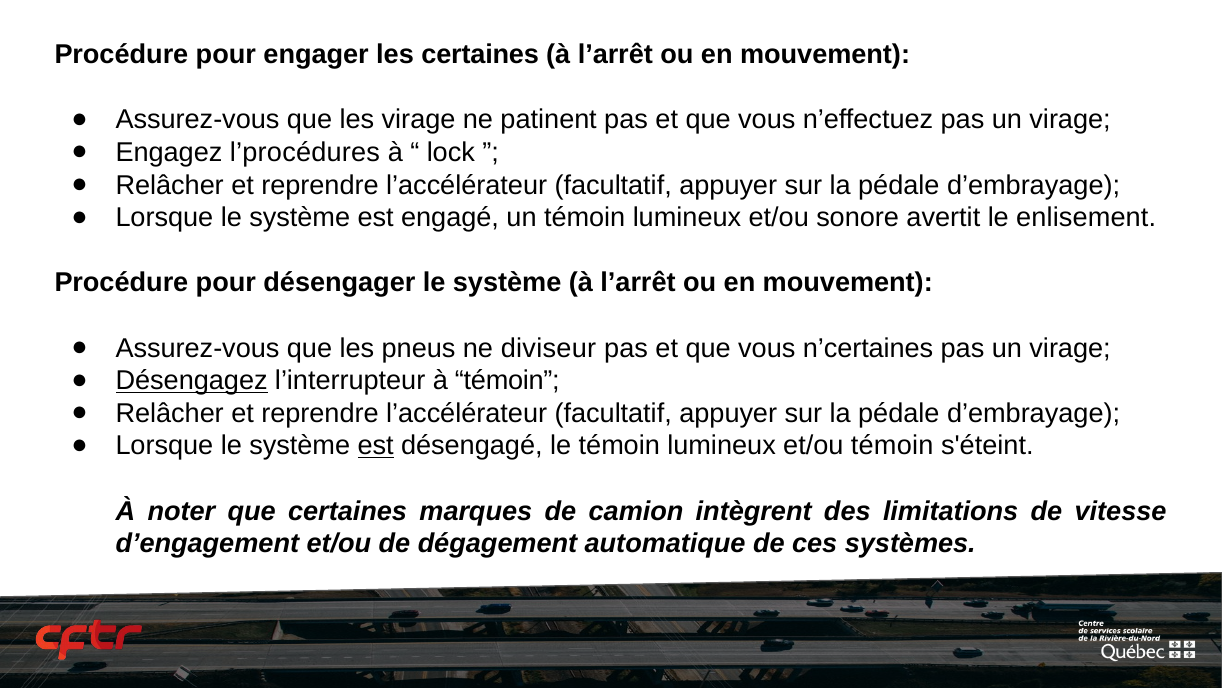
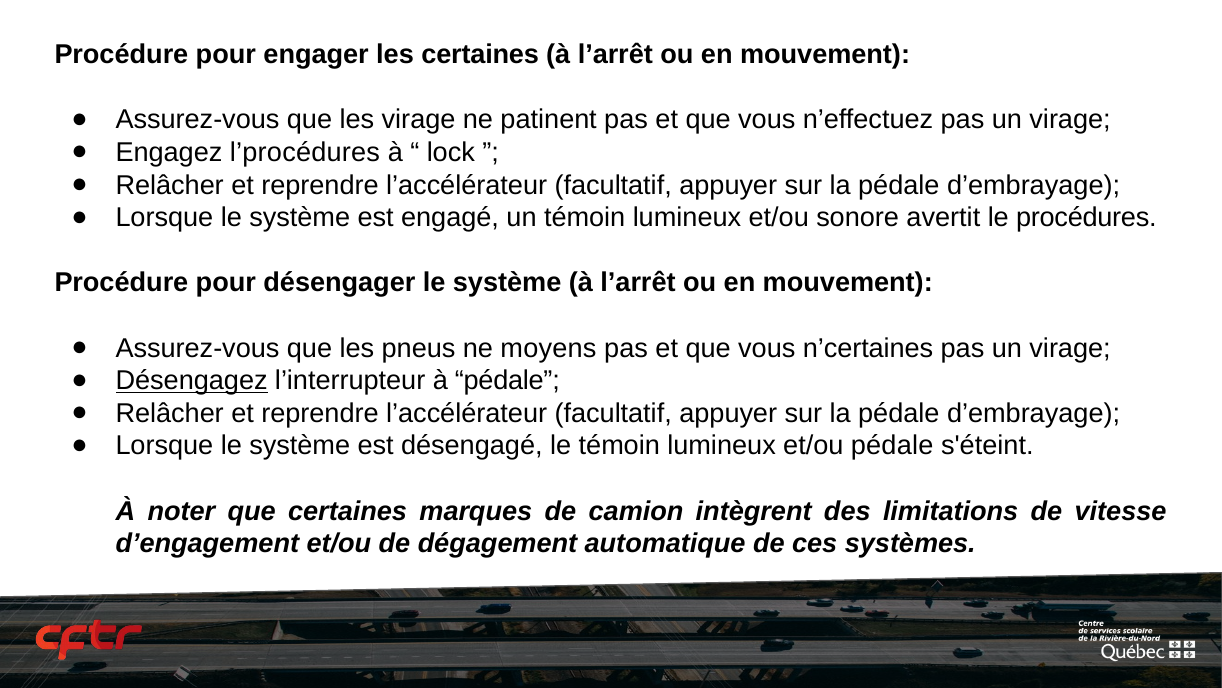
enlisement: enlisement -> procédures (1086, 218)
diviseur: diviseur -> moyens (549, 348)
à témoin: témoin -> pédale (507, 380)
est underline: present -> none (376, 445)
et/ou témoin: témoin -> pédale (892, 445)
